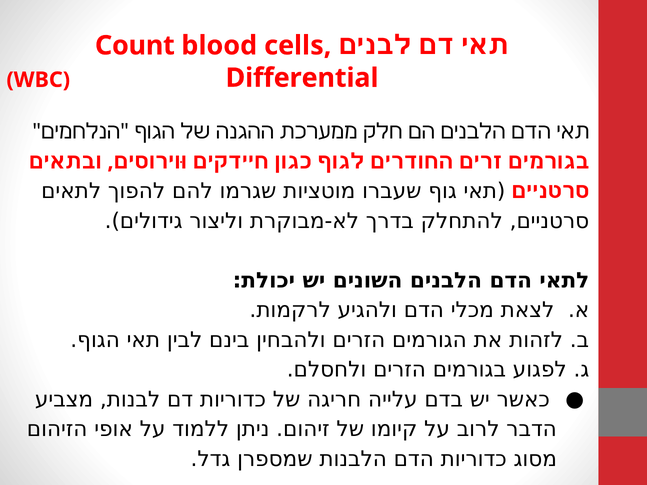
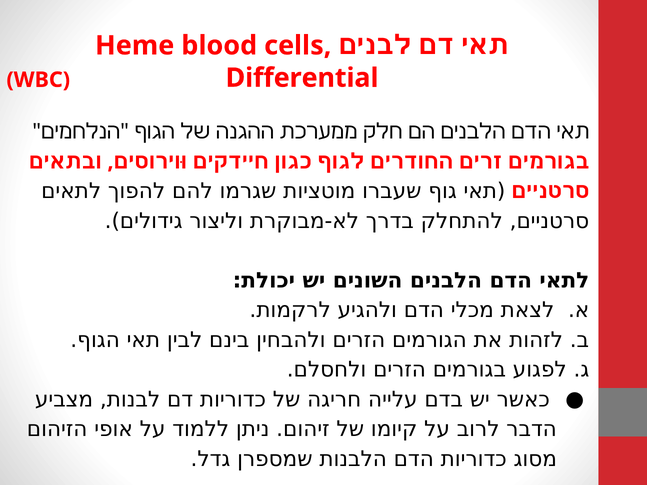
Count: Count -> Heme (135, 46)
